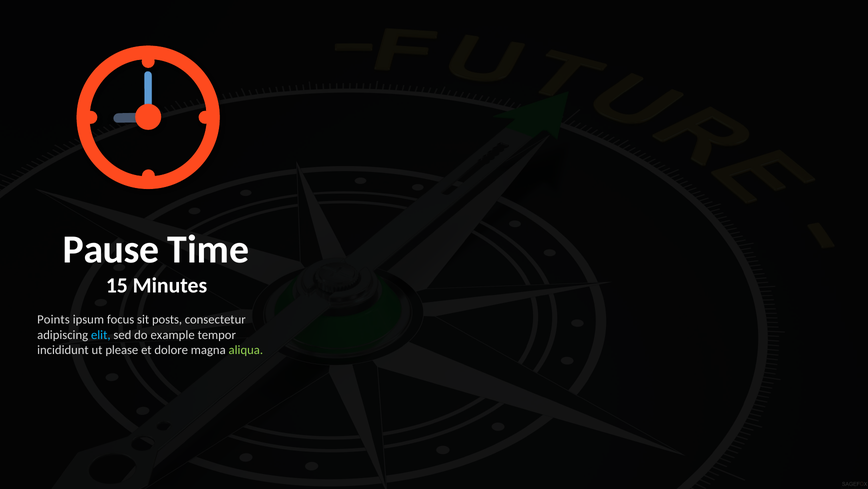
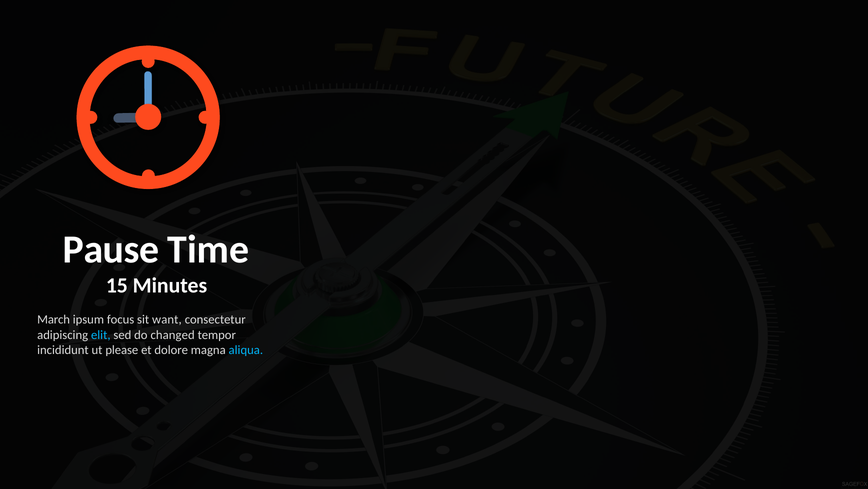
Points: Points -> March (54, 319)
posts: posts -> want (167, 319)
example: example -> changed (173, 334)
aliqua colour: light green -> light blue (246, 350)
